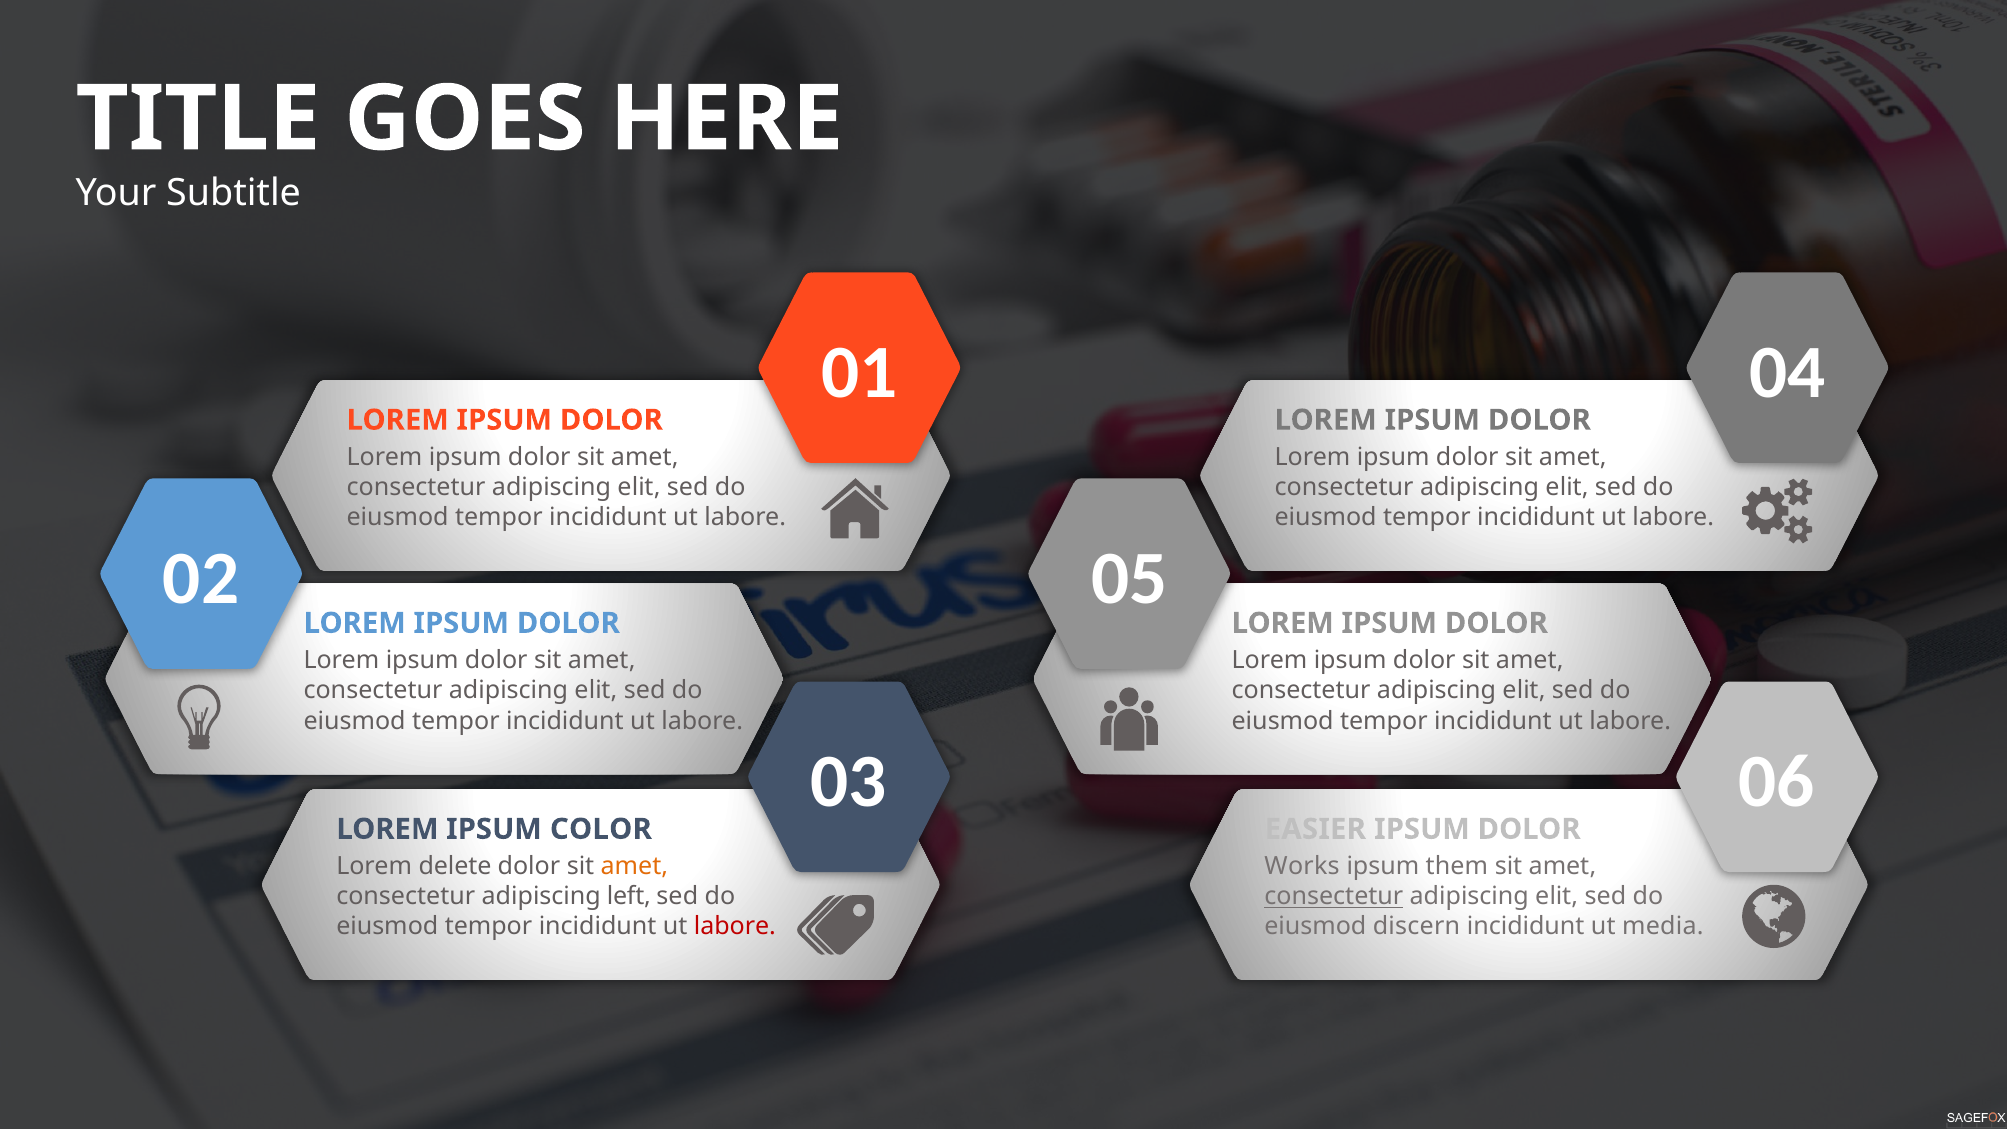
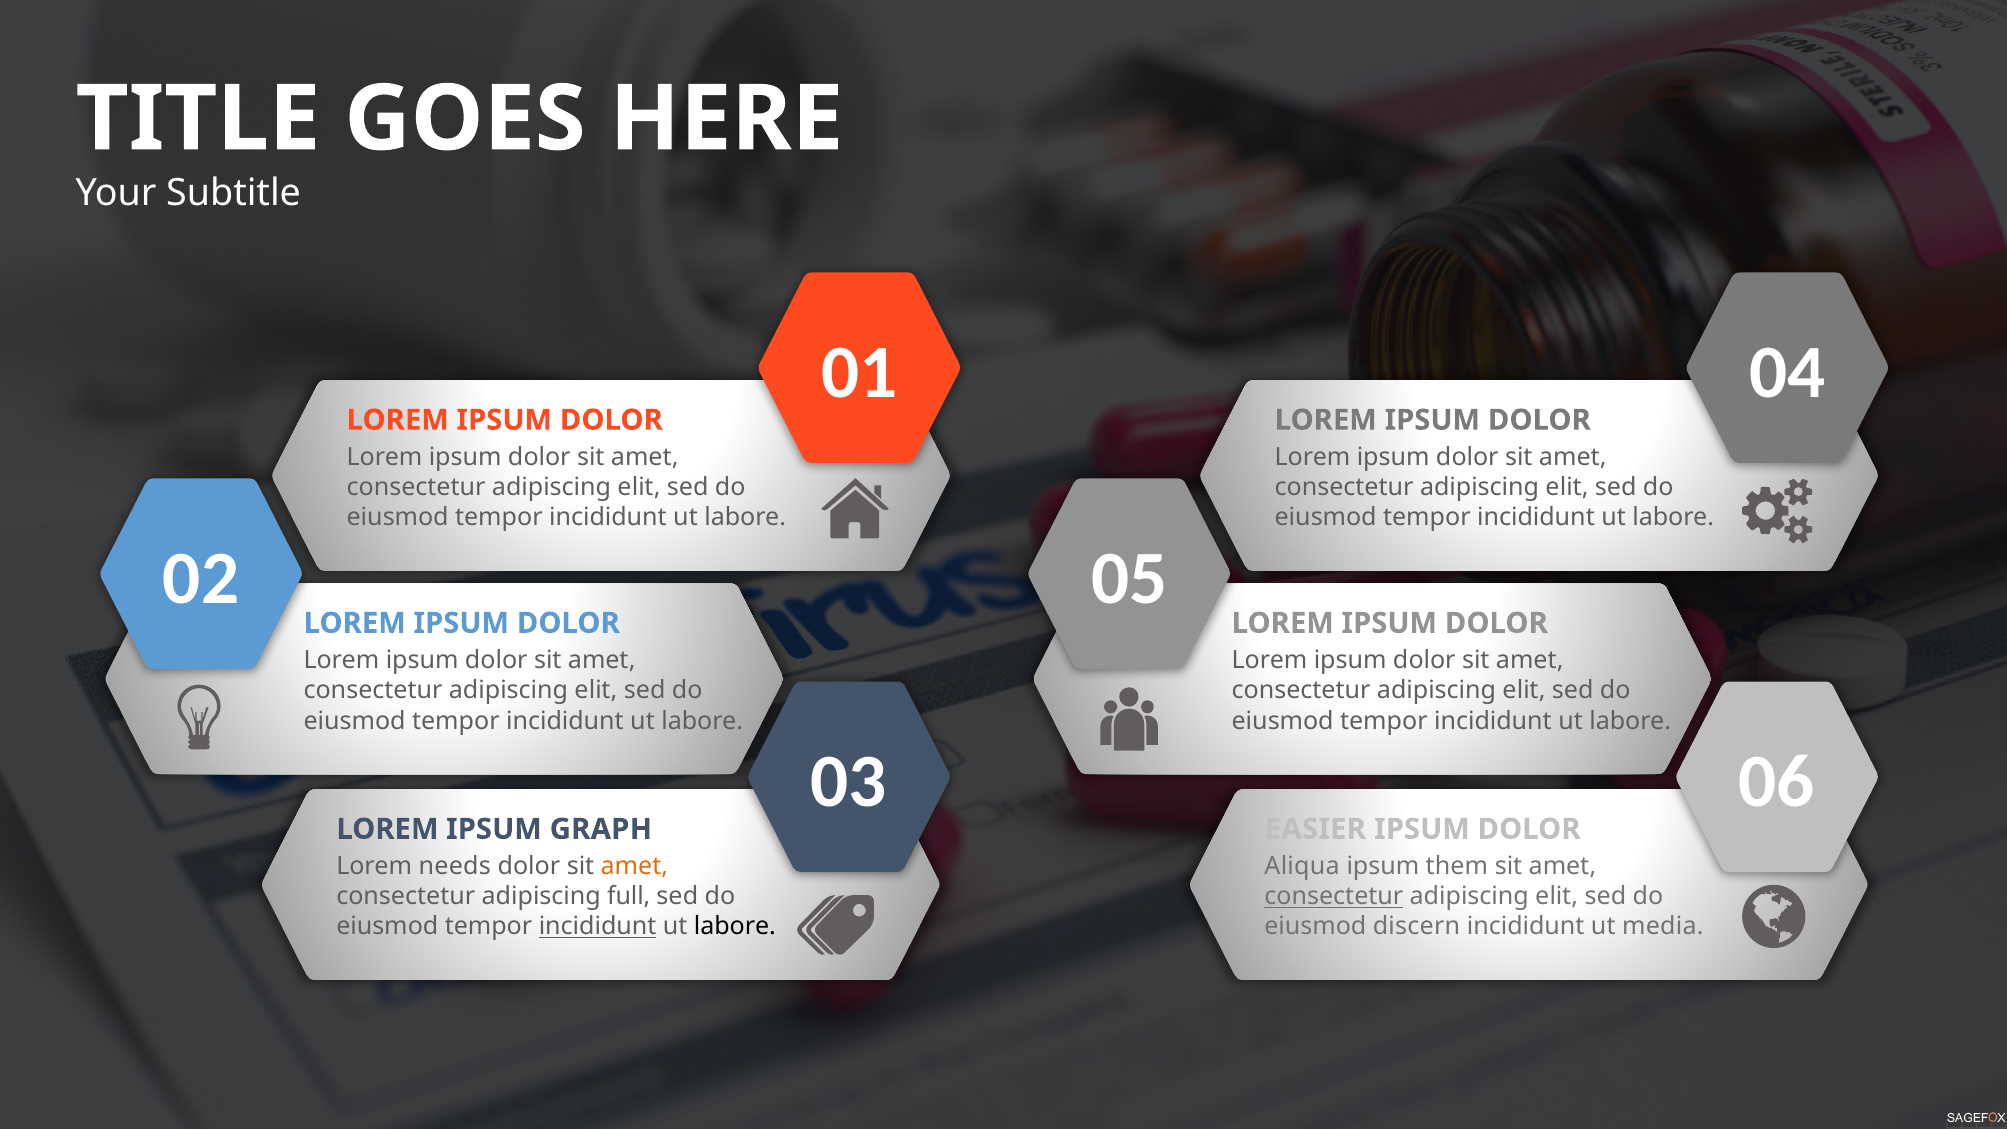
COLOR: COLOR -> GRAPH (601, 829)
delete: delete -> needs (455, 866)
Works: Works -> Aliqua (1302, 866)
left: left -> full (629, 897)
incididunt underline: none -> present (598, 927)
labore colour: red -> black (735, 927)
